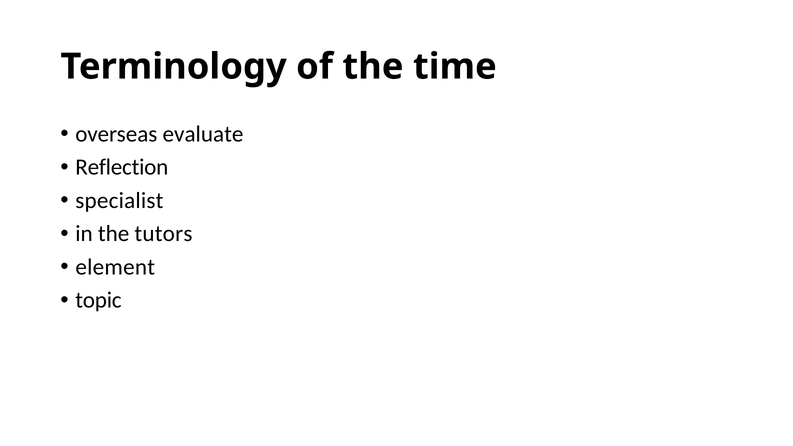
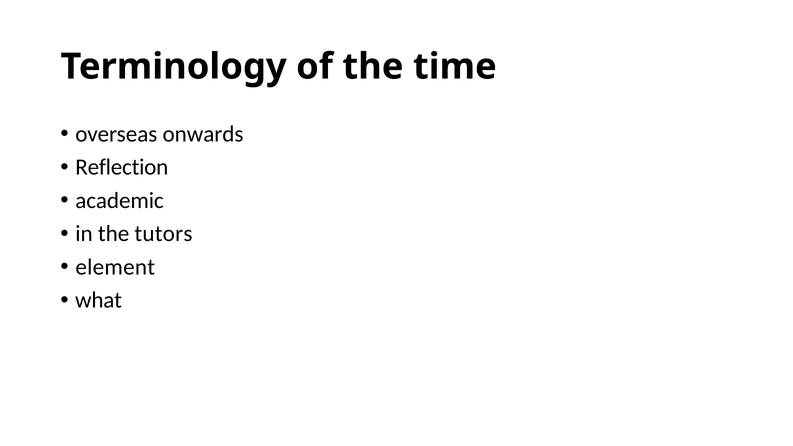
evaluate: evaluate -> onwards (203, 134)
specialist: specialist -> academic (120, 201)
topic: topic -> what (98, 300)
